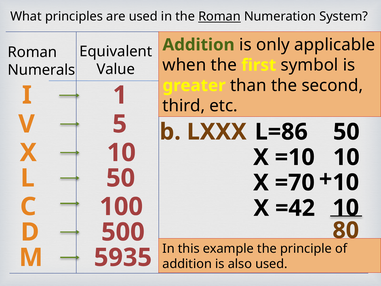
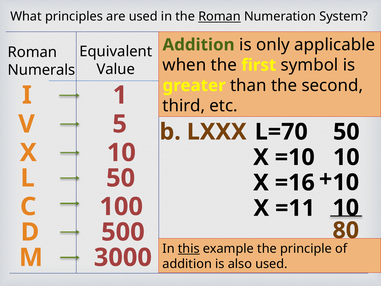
L=86: L=86 -> L=70 (281, 132)
=70: =70 -> =16 (295, 183)
=42: =42 -> =11 (295, 208)
this underline: none -> present (189, 248)
5935: 5935 -> 3000 (123, 257)
